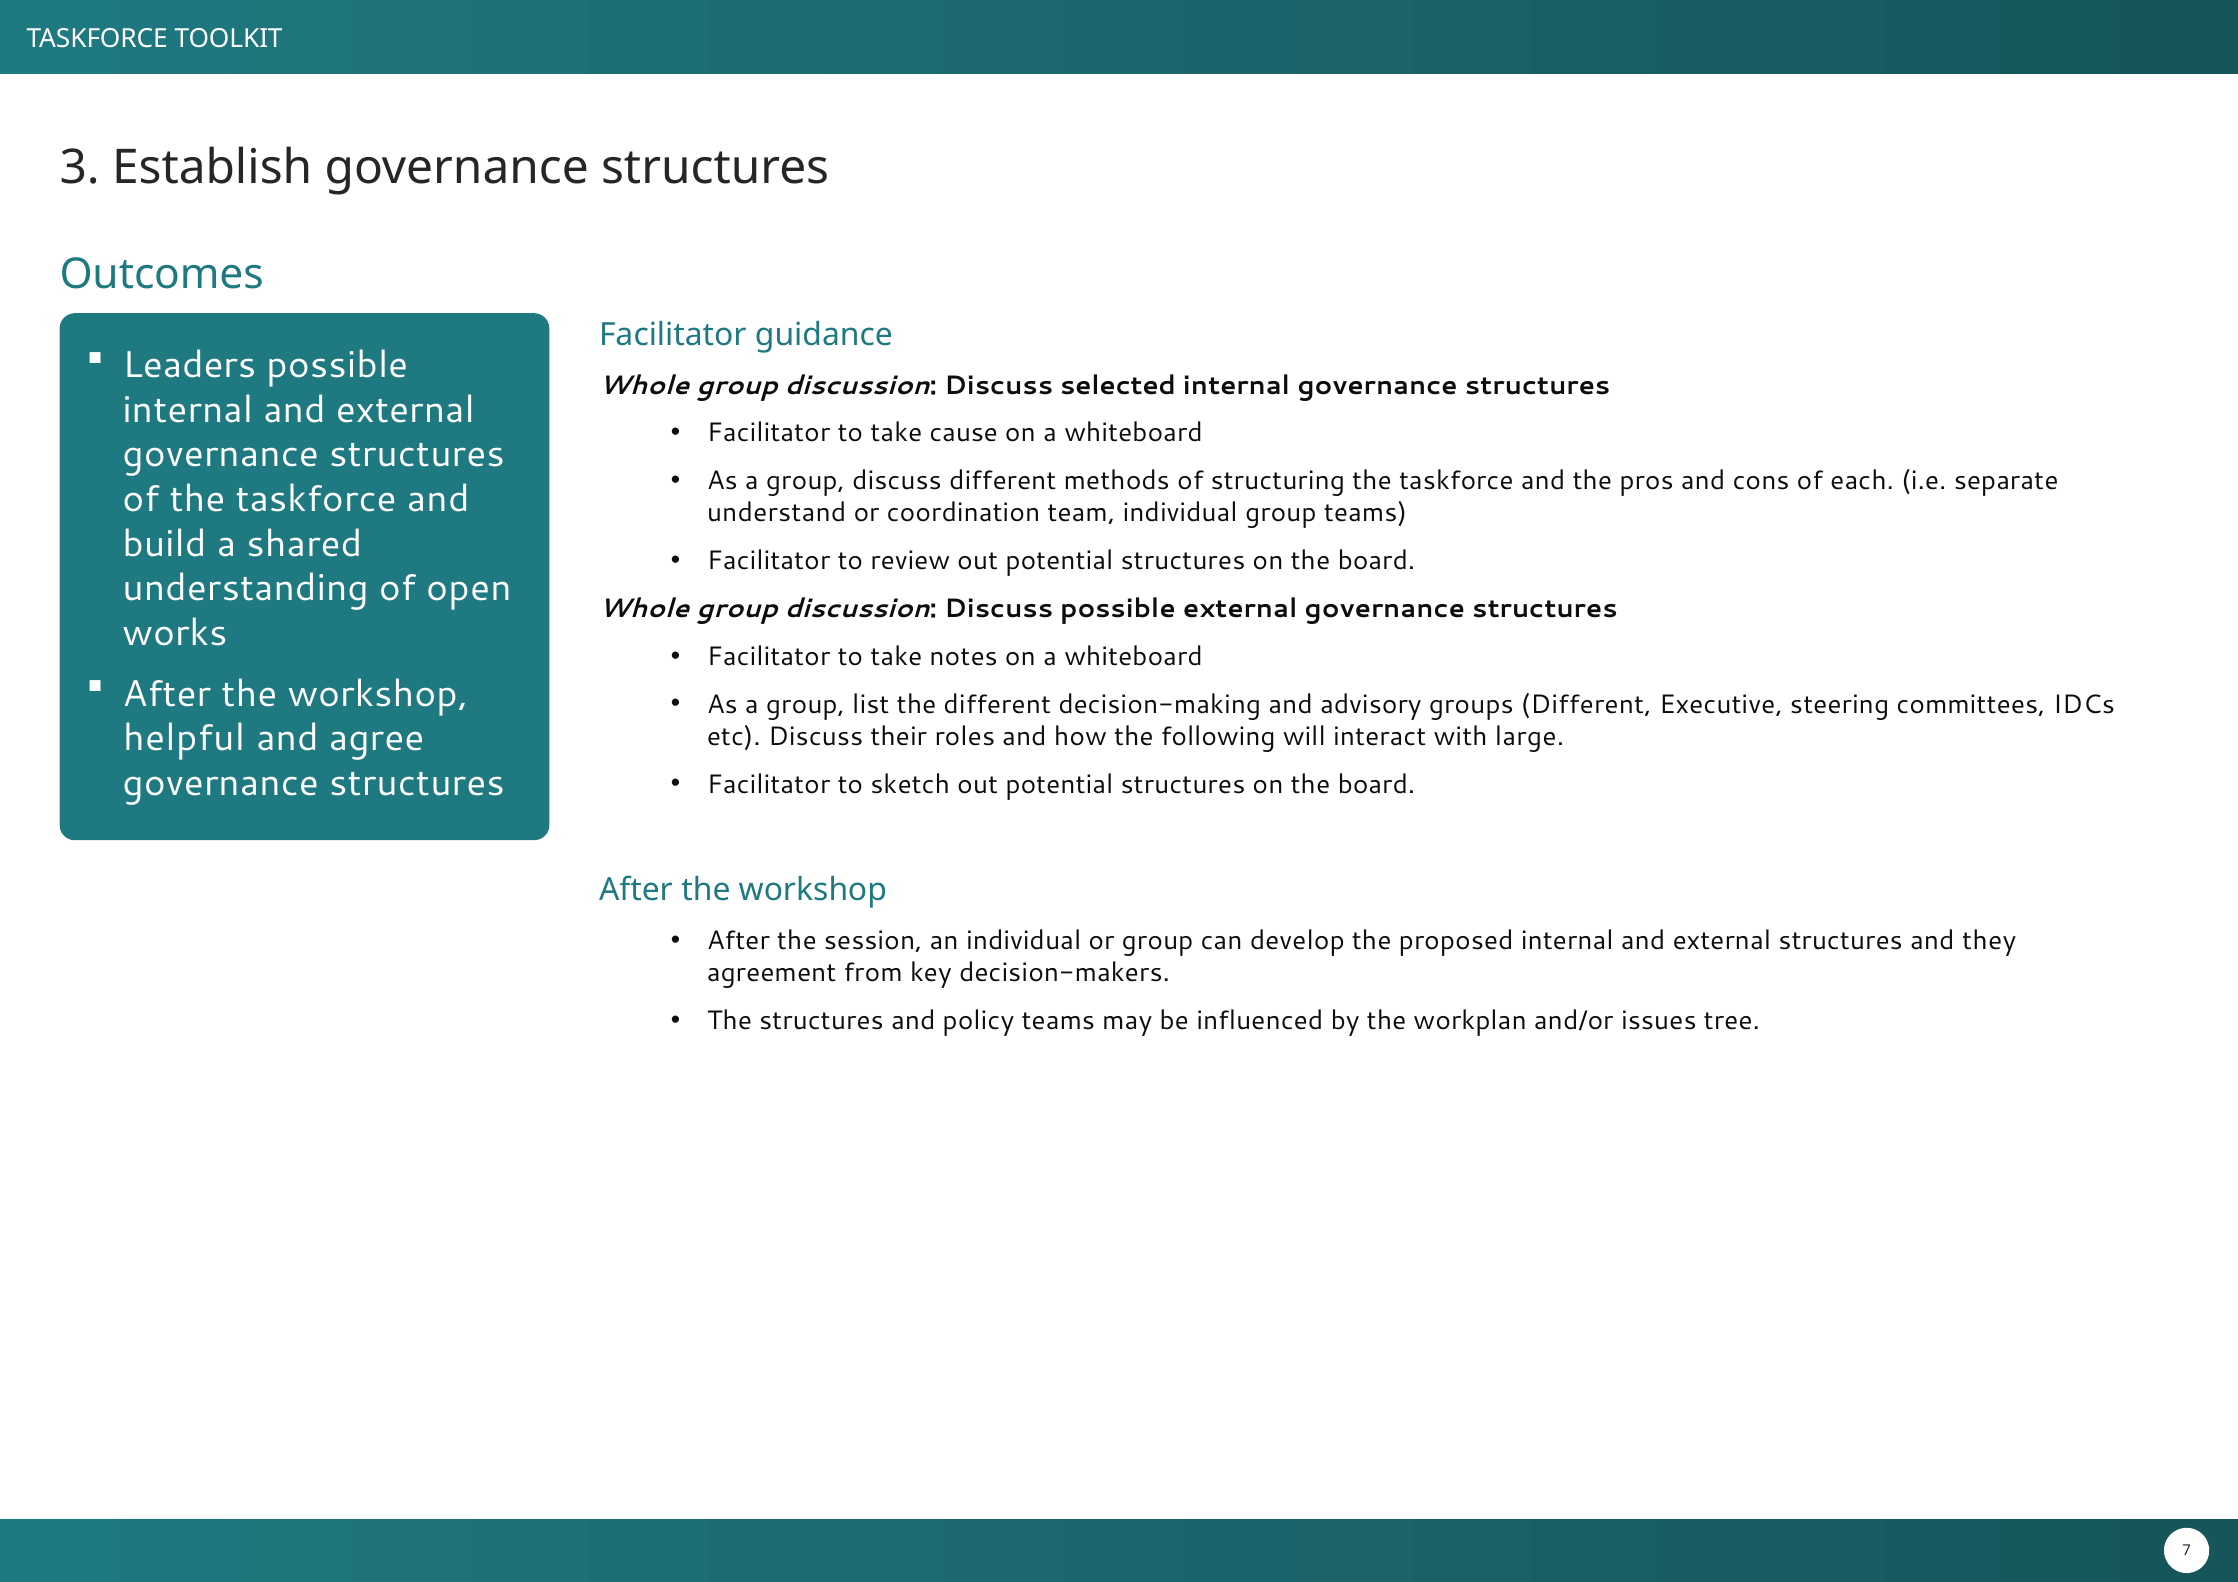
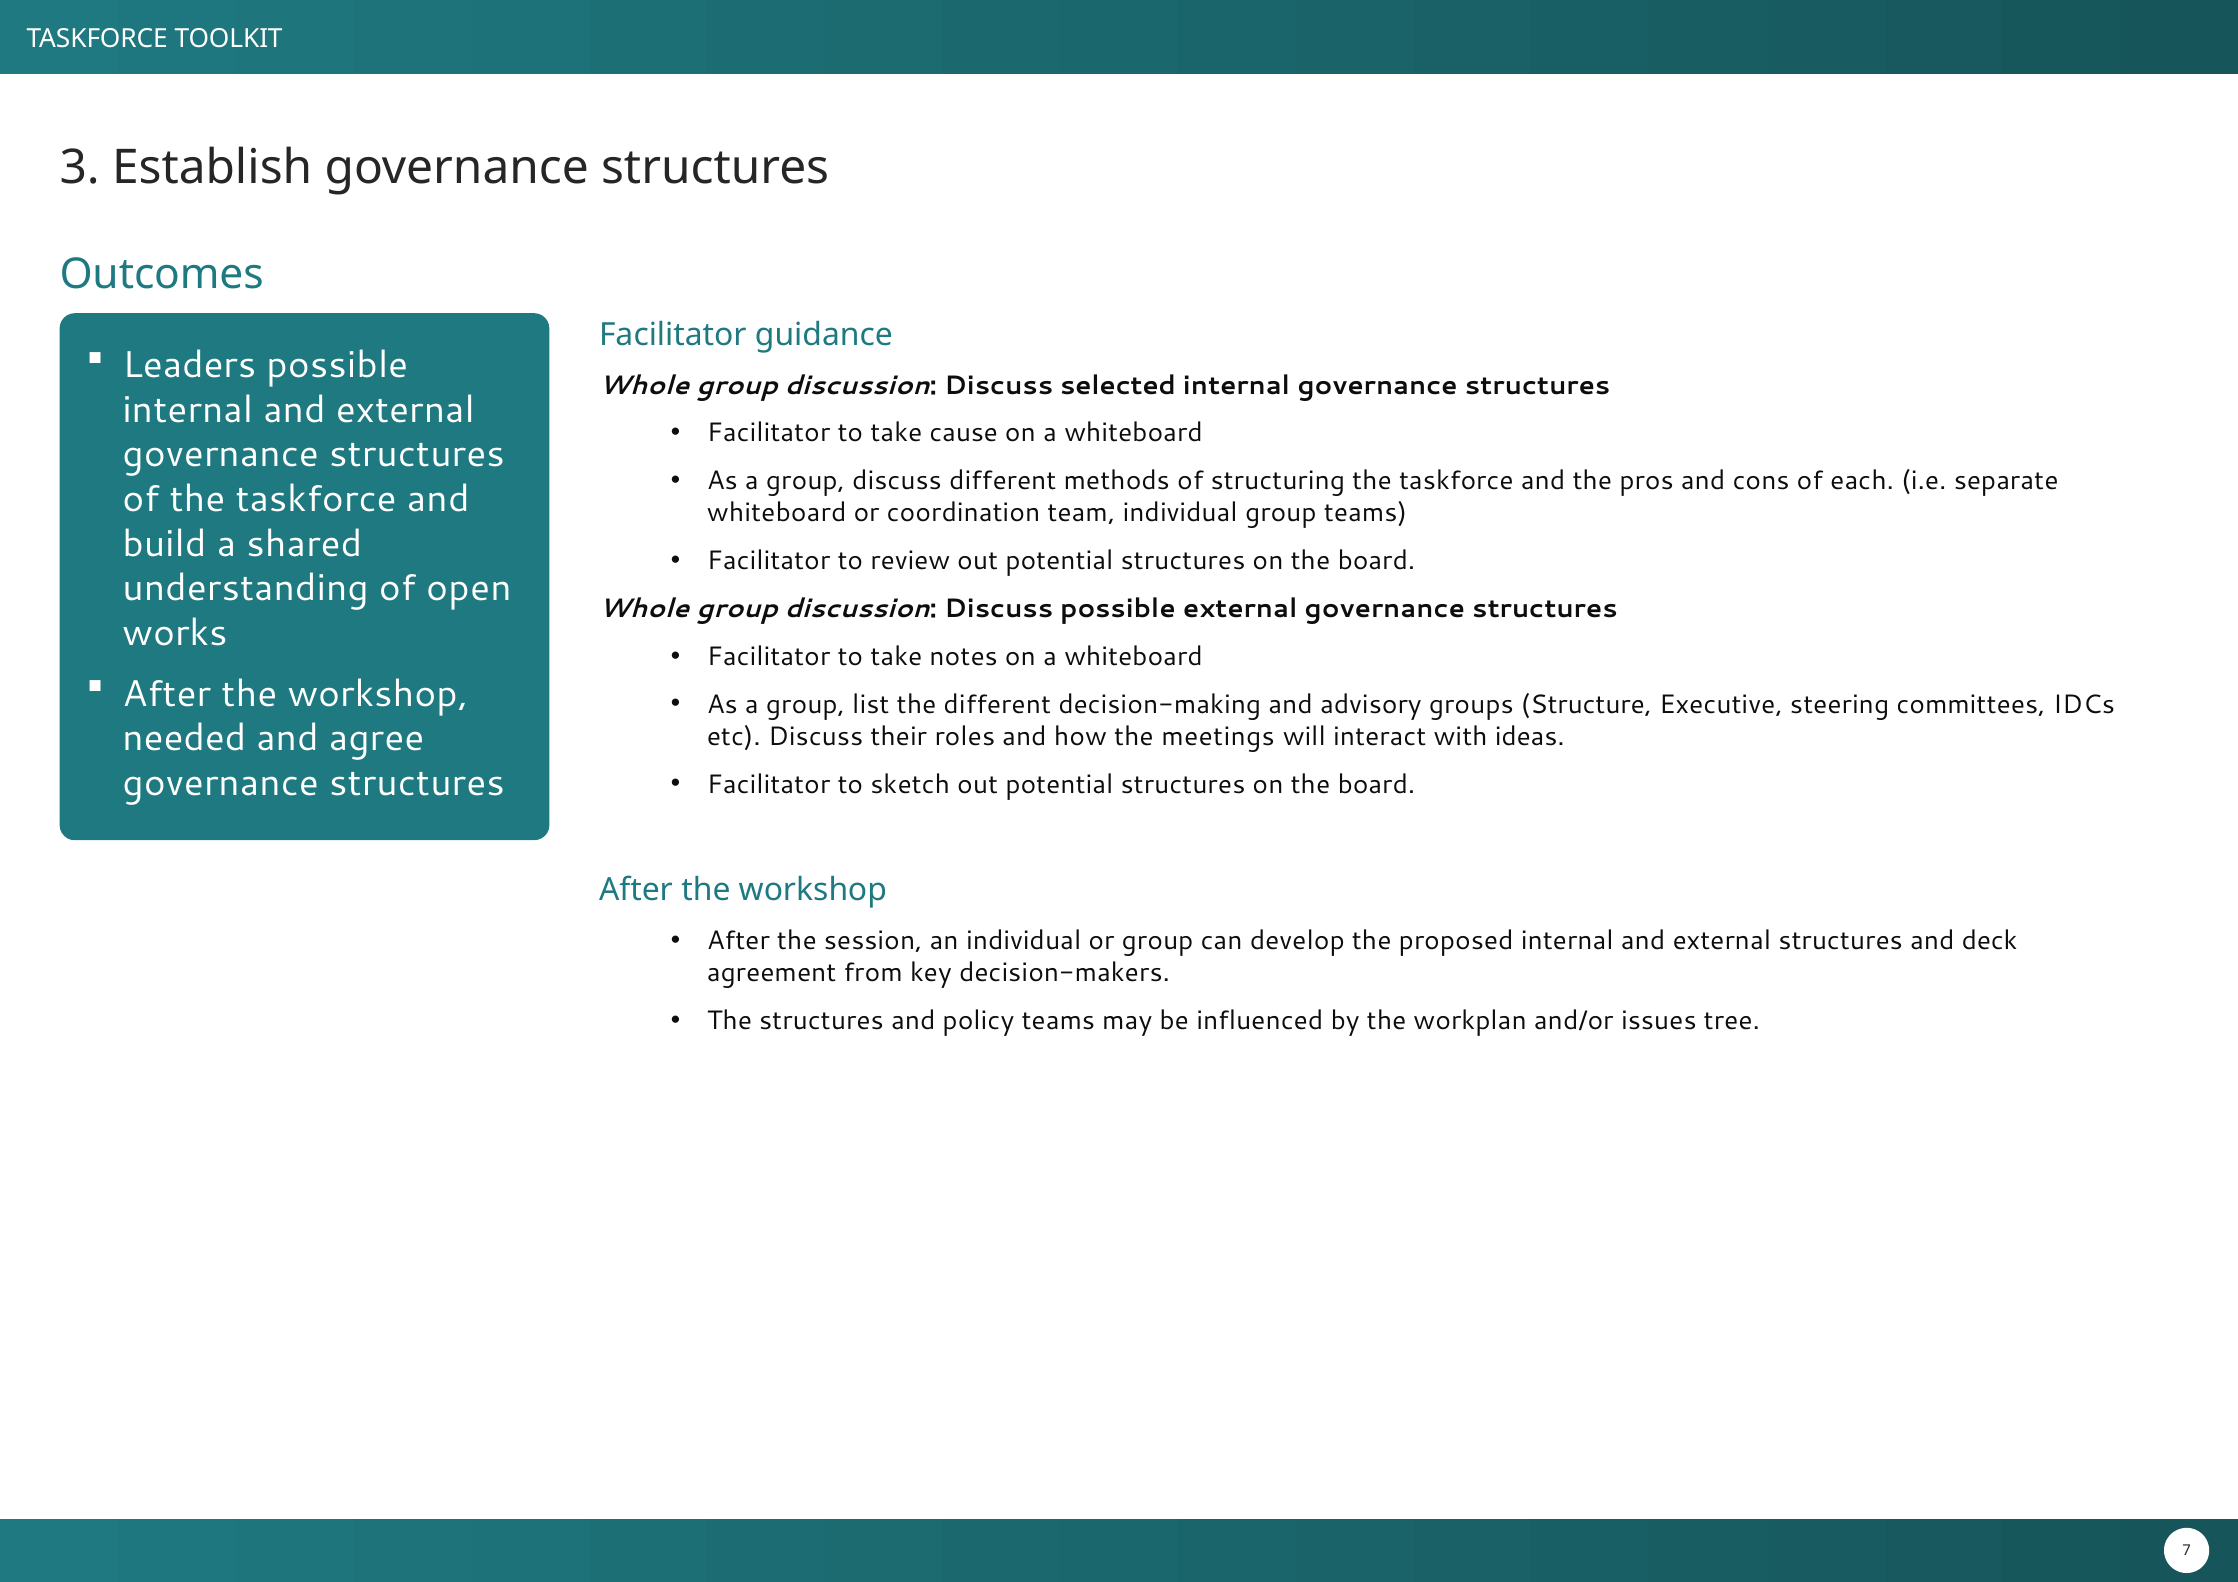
understand: understand -> whiteboard (777, 513)
groups Different: Different -> Structure (1586, 705)
helpful: helpful -> needed (184, 739)
following: following -> meetings (1218, 737)
large: large -> ideas (1530, 737)
they: they -> deck (1990, 941)
